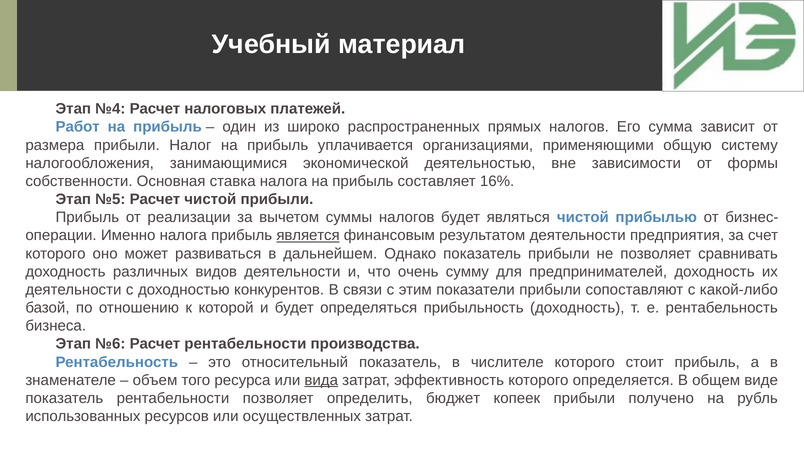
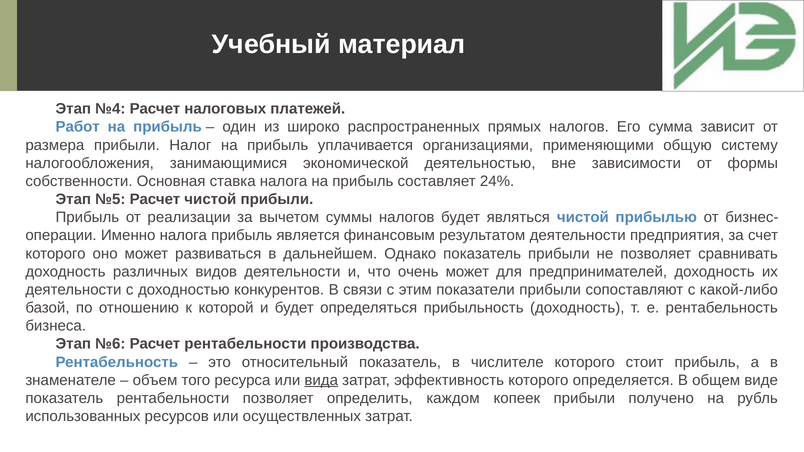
16%: 16% -> 24% (497, 181)
является underline: present -> none (308, 236)
очень сумму: сумму -> может (467, 272)
бюджет: бюджет -> каждом (453, 398)
